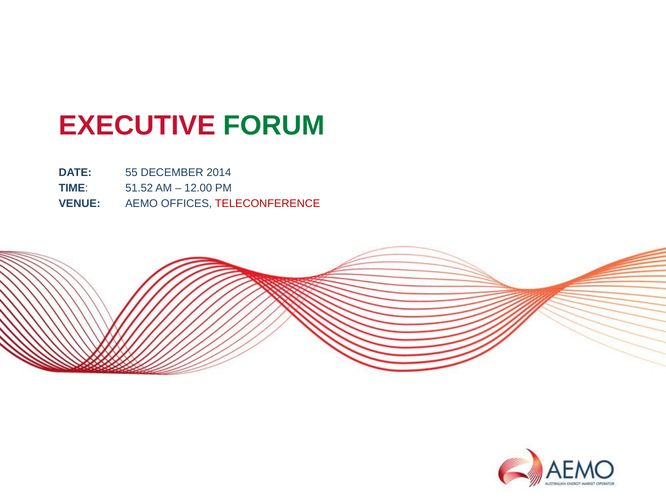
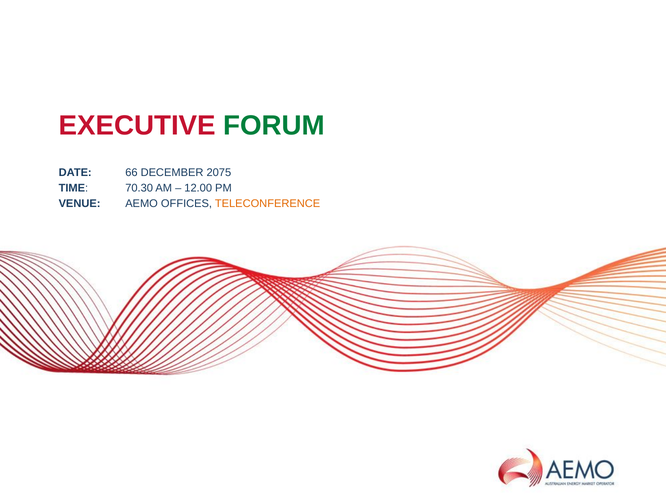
55: 55 -> 66 (131, 172)
2014: 2014 -> 2075 (219, 172)
51.52: 51.52 -> 70.30 (139, 188)
TELECONFERENCE colour: red -> orange (268, 204)
